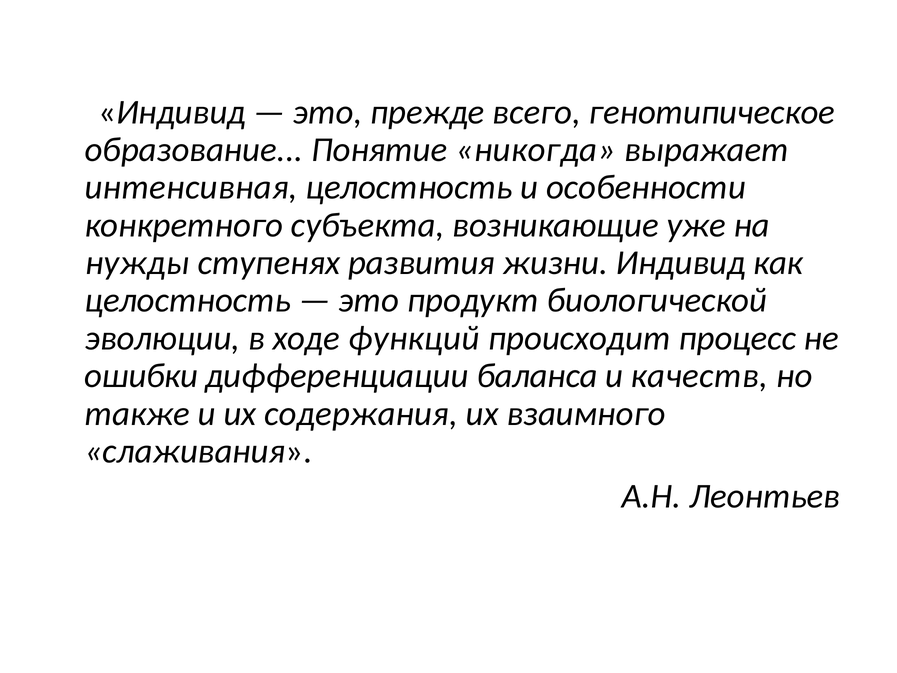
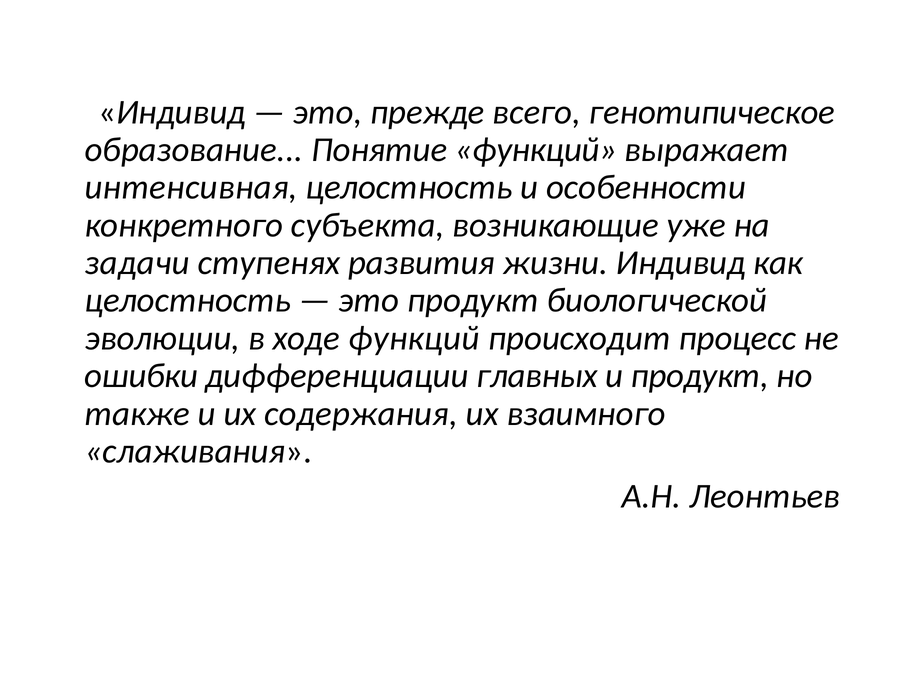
Понятие никогда: никогда -> функций (536, 150)
нужды: нужды -> задачи (137, 263)
баланса: баланса -> главных (537, 376)
и качеств: качеств -> продукт (700, 376)
